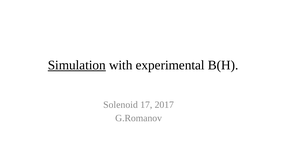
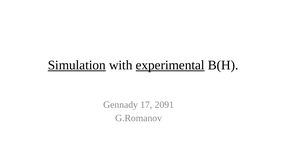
experimental underline: none -> present (170, 65)
Solenoid: Solenoid -> Gennady (121, 105)
2017: 2017 -> 2091 (164, 105)
